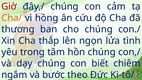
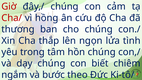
Cha/ colour: orange -> red (12, 18)
